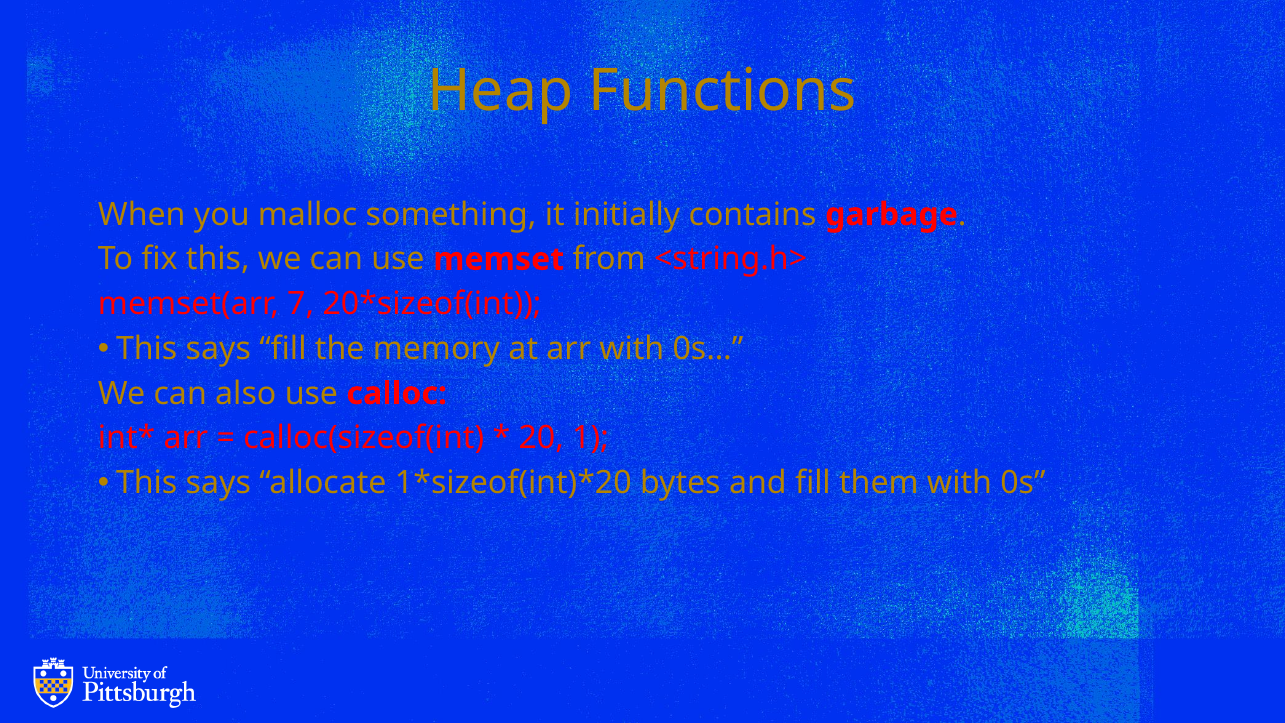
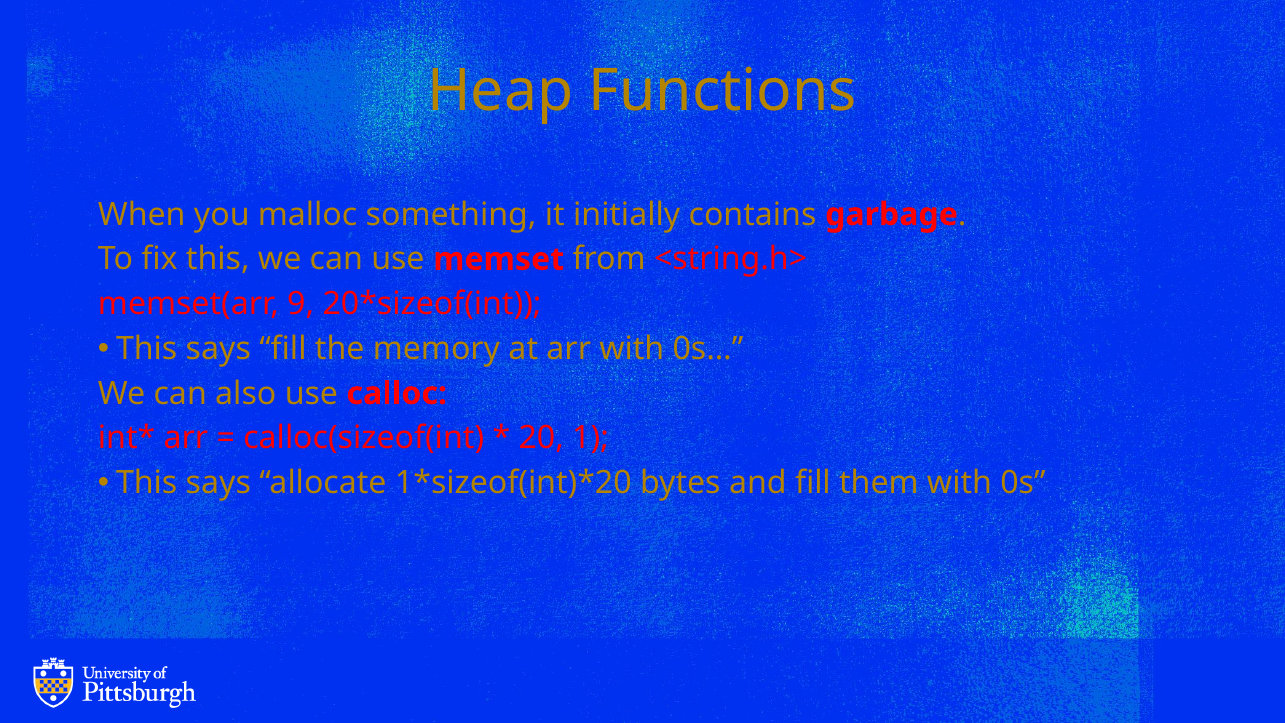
7: 7 -> 9 (301, 304)
